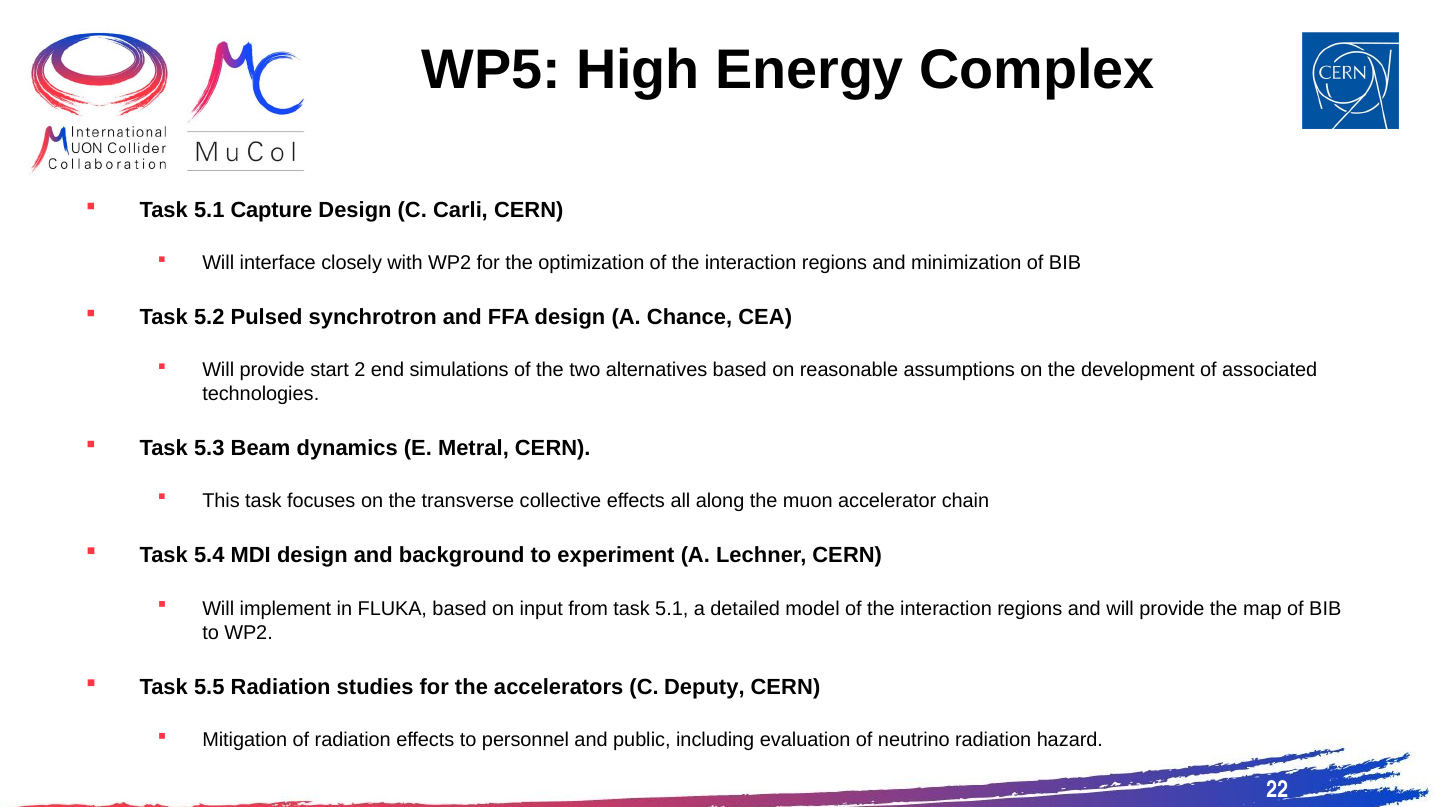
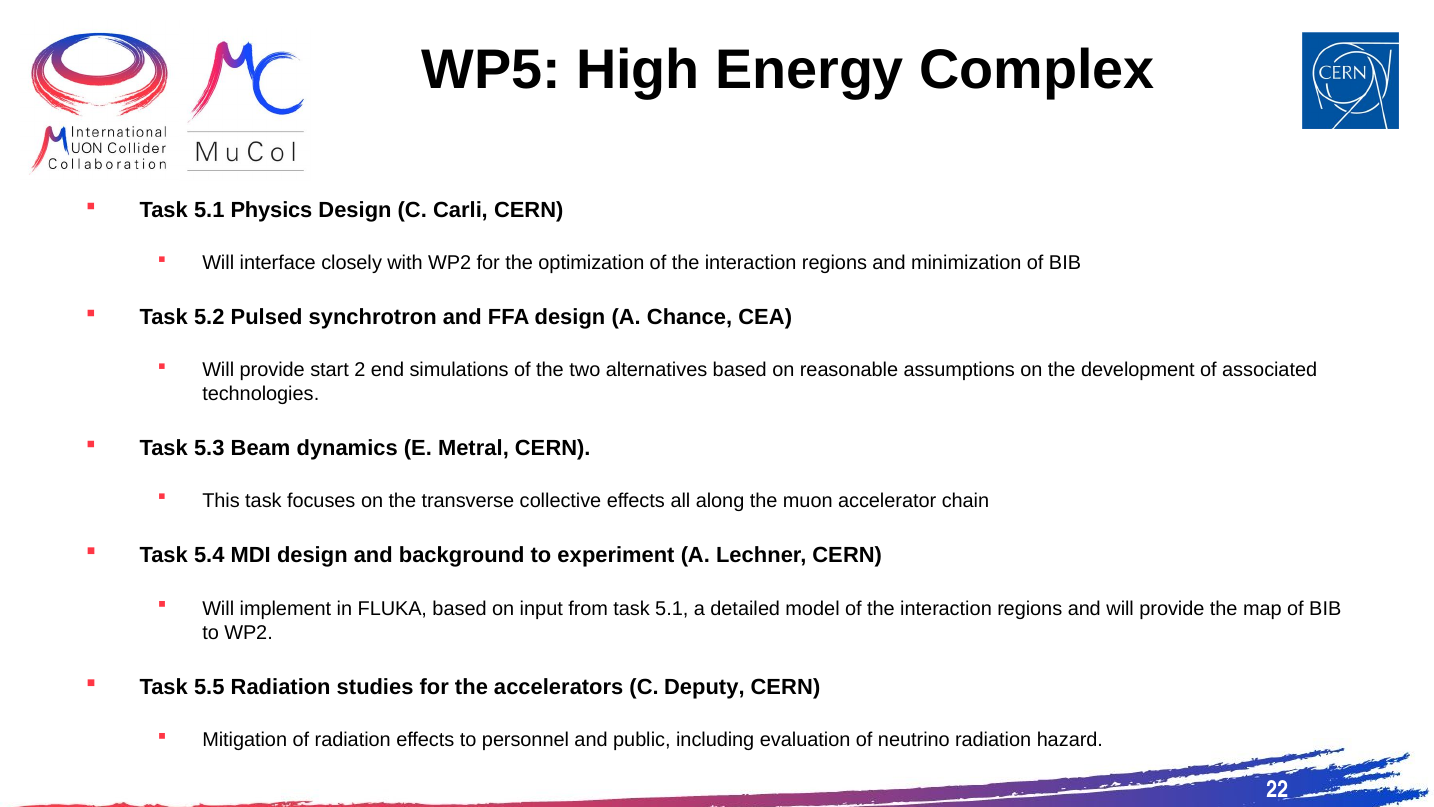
Capture: Capture -> Physics (271, 210)
